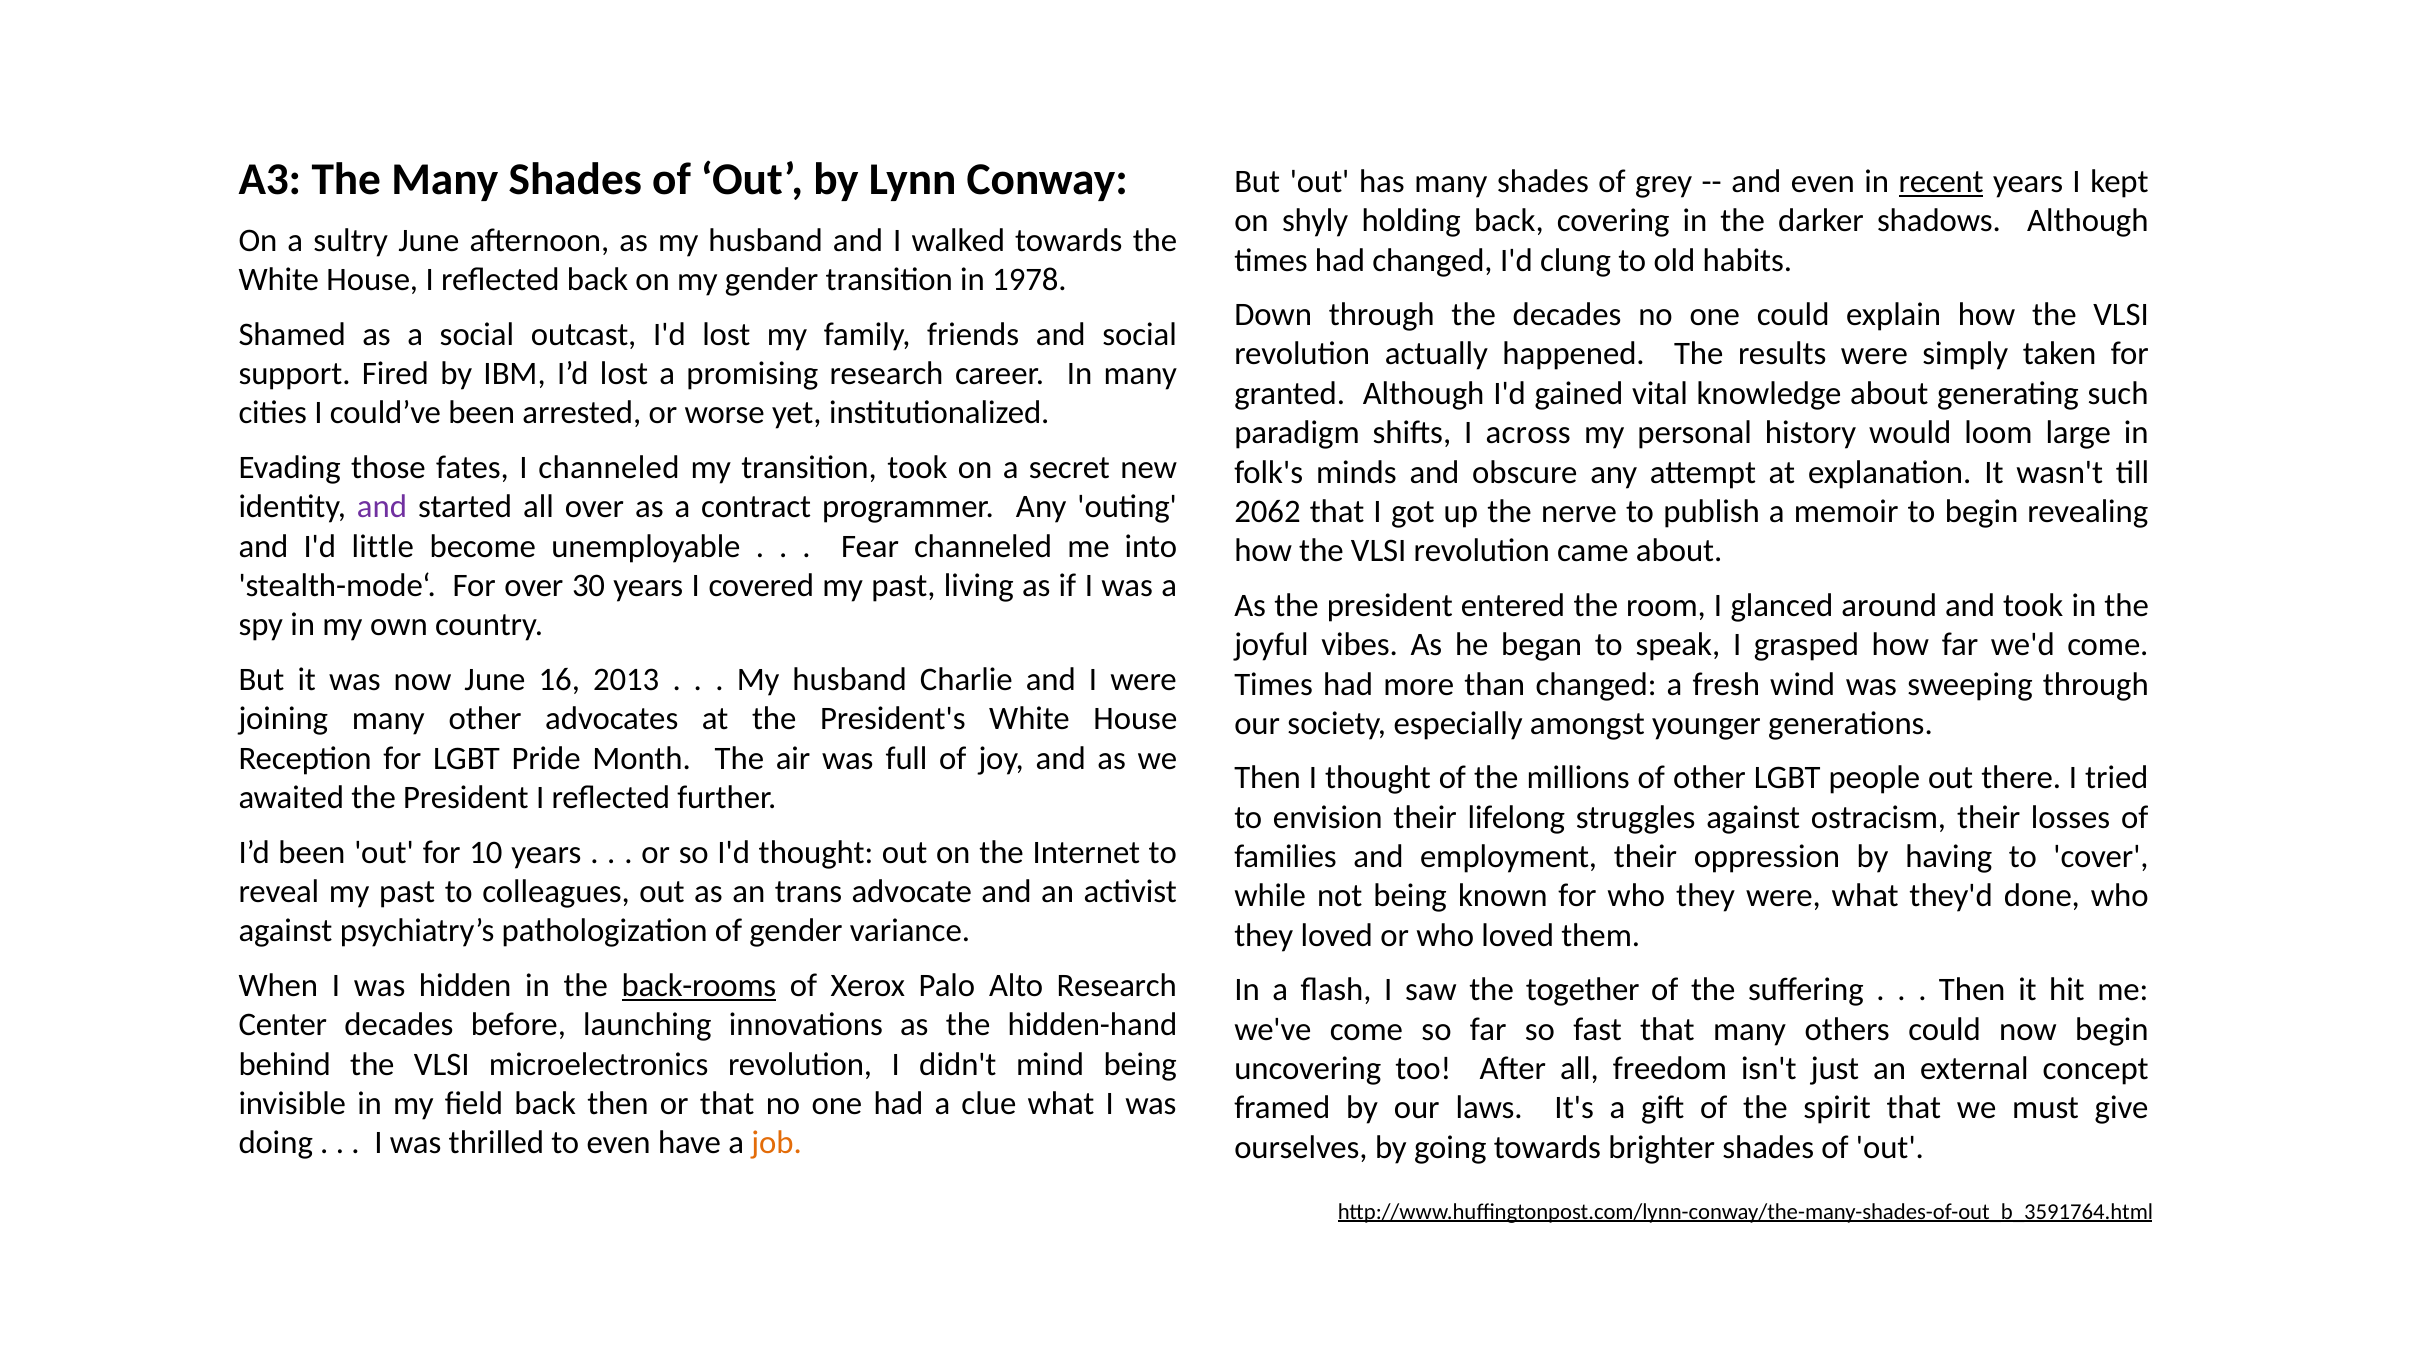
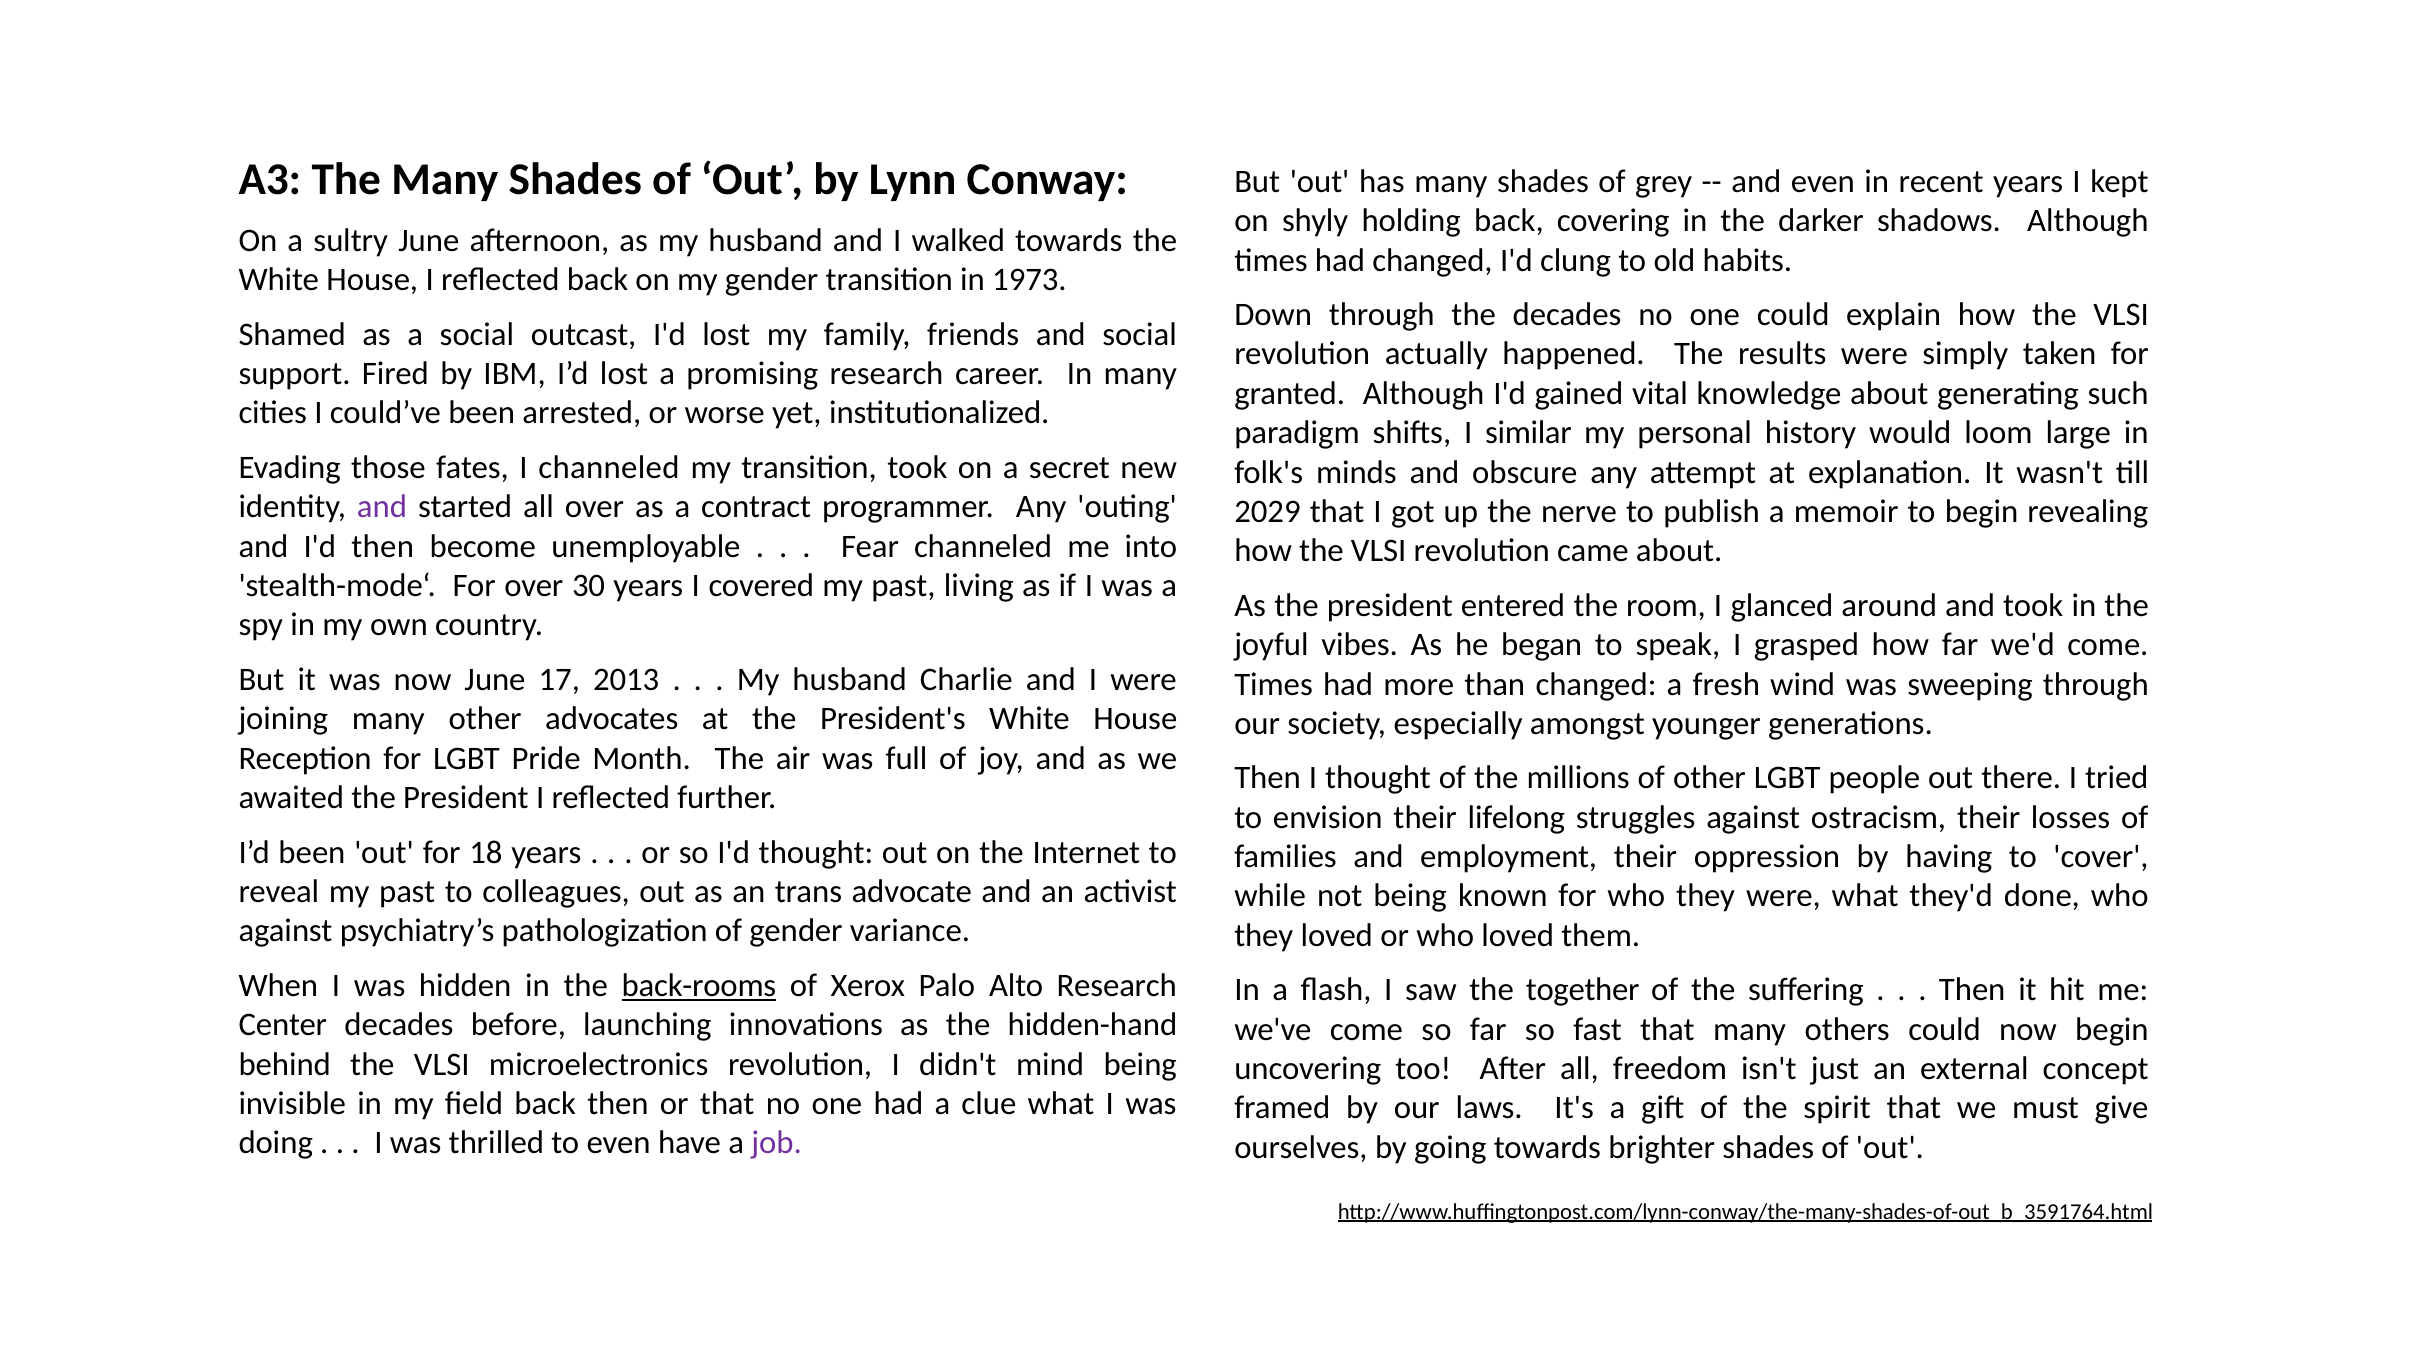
recent underline: present -> none (1941, 181)
1978: 1978 -> 1973 (1029, 280)
across: across -> similar (1528, 433)
2062: 2062 -> 2029 (1267, 511)
I'd little: little -> then (383, 546)
16: 16 -> 17 (559, 679)
10: 10 -> 18 (486, 852)
job colour: orange -> purple (777, 1143)
